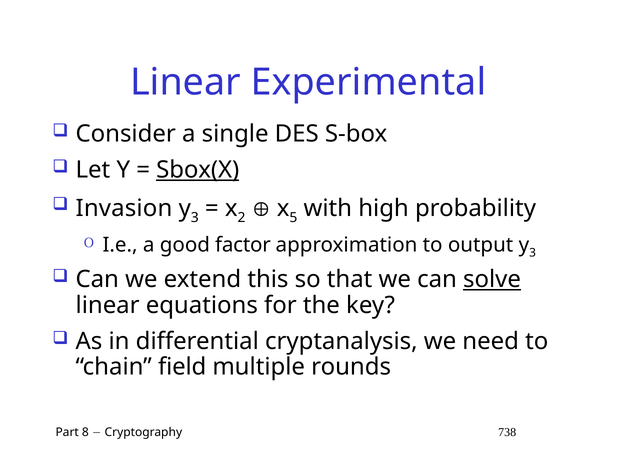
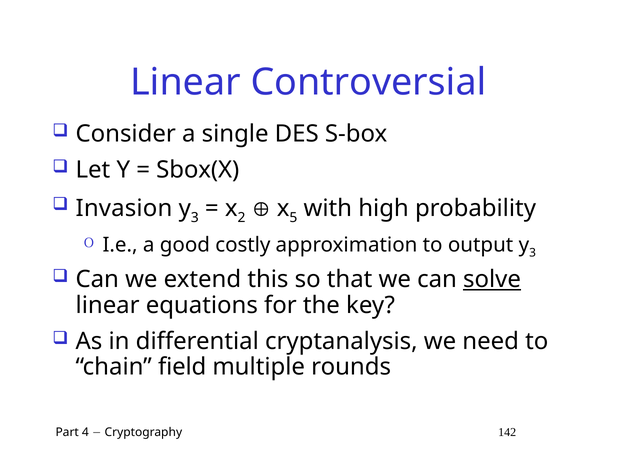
Experimental: Experimental -> Controversial (369, 82)
Sbox(X underline: present -> none (198, 170)
factor: factor -> costly (243, 245)
8: 8 -> 4 (85, 433)
738: 738 -> 142 (507, 433)
